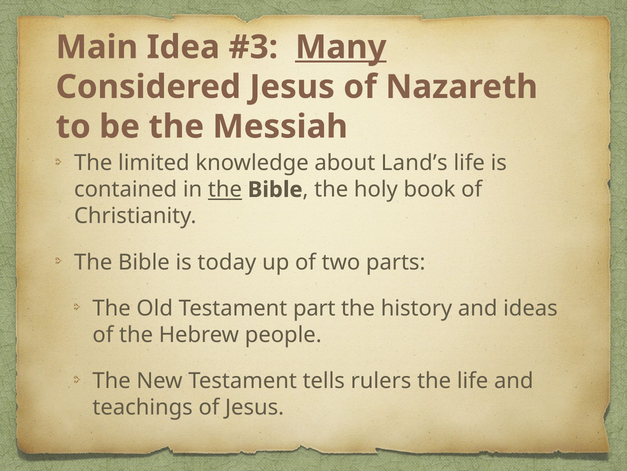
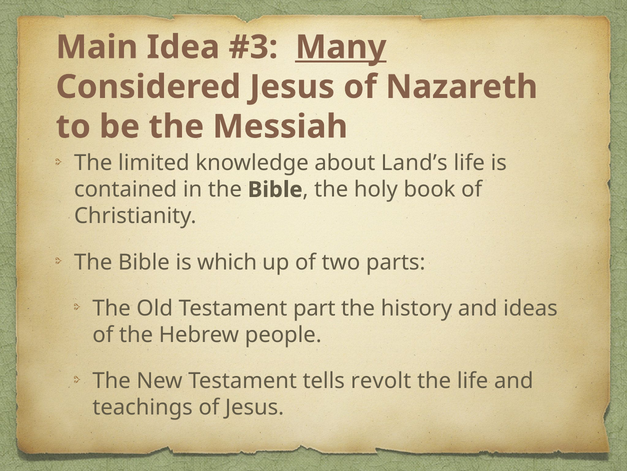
the underline: present -> none (225, 189)
today: today -> which (227, 262)
rulers: rulers -> revolt (381, 380)
